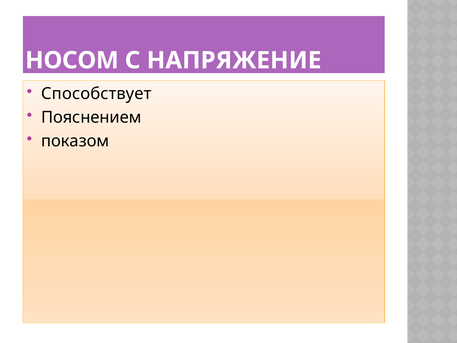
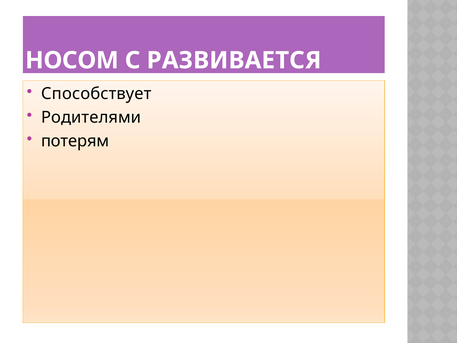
НАПРЯЖЕНИЕ: НАПРЯЖЕНИЕ -> РАЗВИВАЕТСЯ (234, 60)
Пояснением: Пояснением -> Родителями (91, 117)
показом: показом -> потерям (75, 141)
